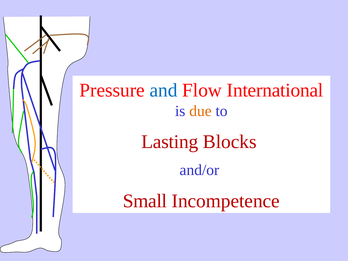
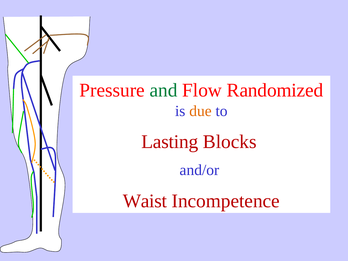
and colour: blue -> green (164, 90)
International: International -> Randomized (275, 90)
Small: Small -> Waist (145, 201)
